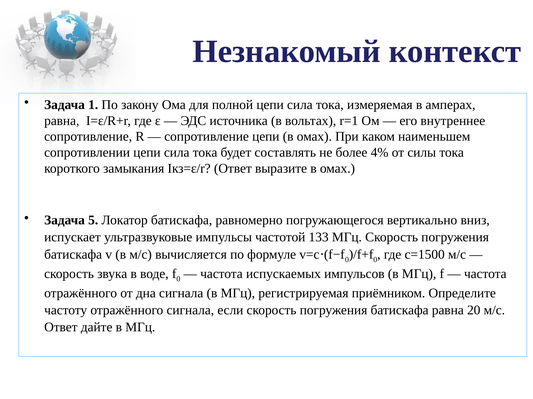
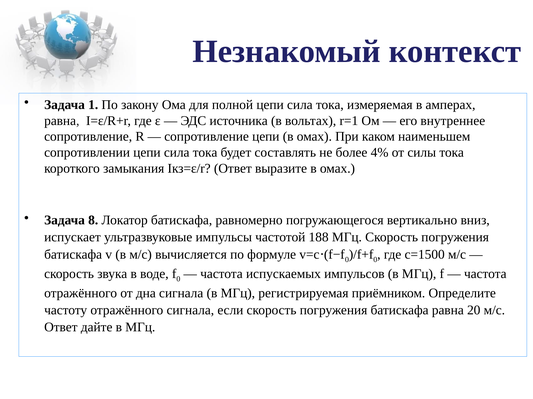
5: 5 -> 8 (93, 221)
133: 133 -> 188 (319, 238)
